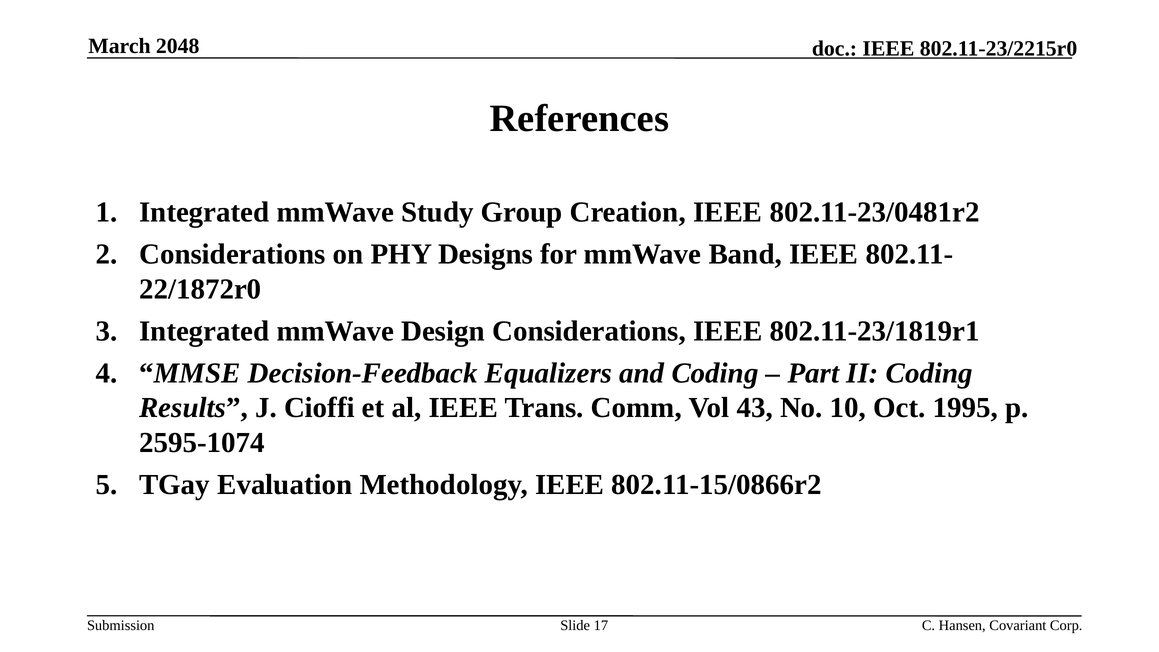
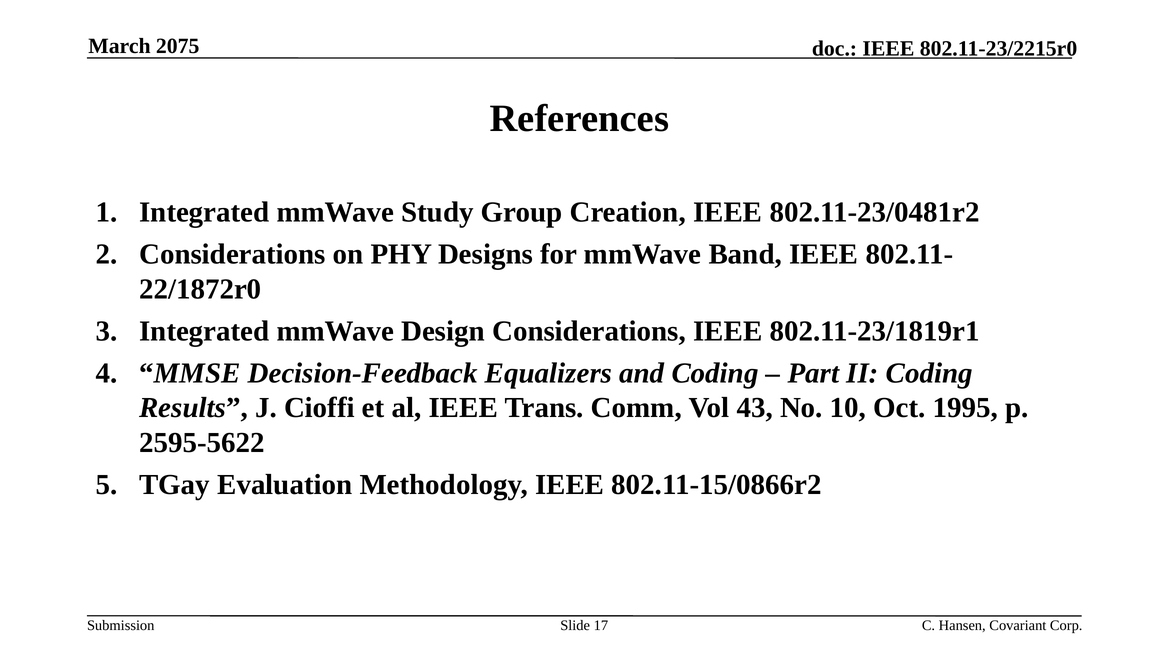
2048: 2048 -> 2075 (178, 46)
2595-1074: 2595-1074 -> 2595-5622 (202, 443)
